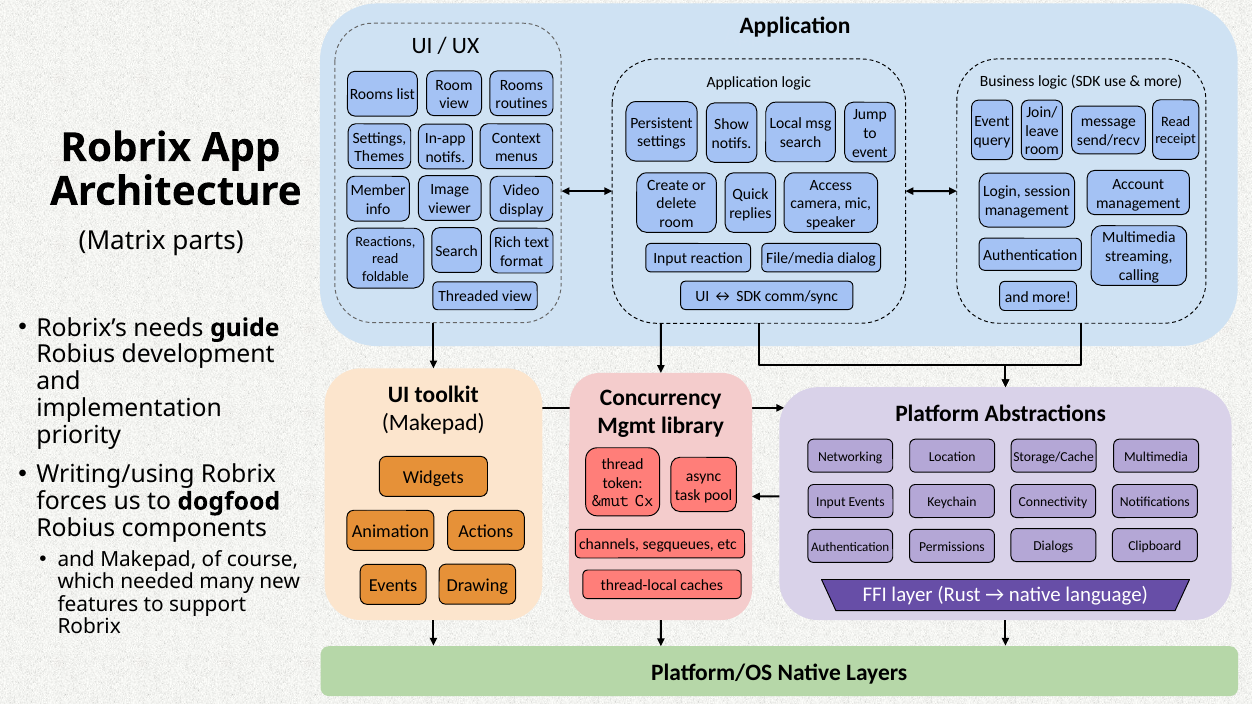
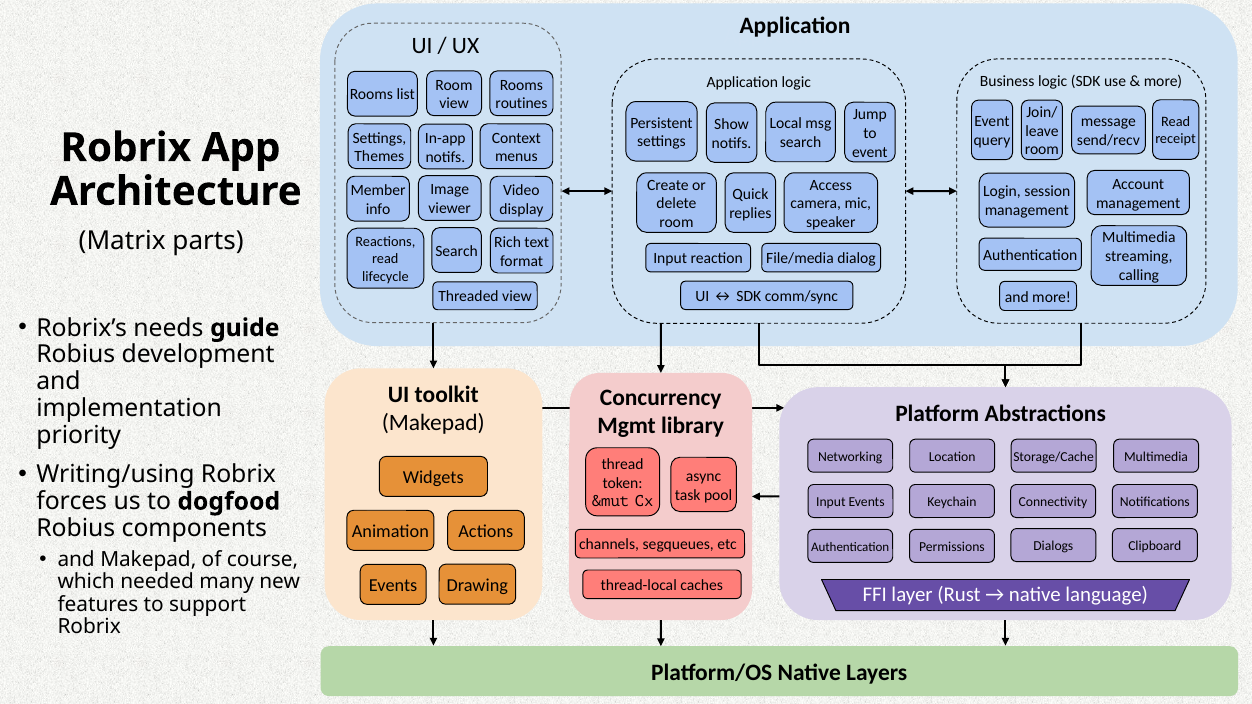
foldable: foldable -> lifecycle (385, 276)
